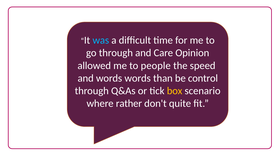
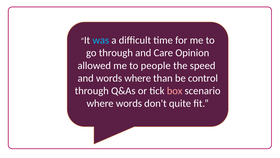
words words: words -> where (138, 78)
box colour: yellow -> pink (175, 91)
where rather: rather -> words (129, 103)
